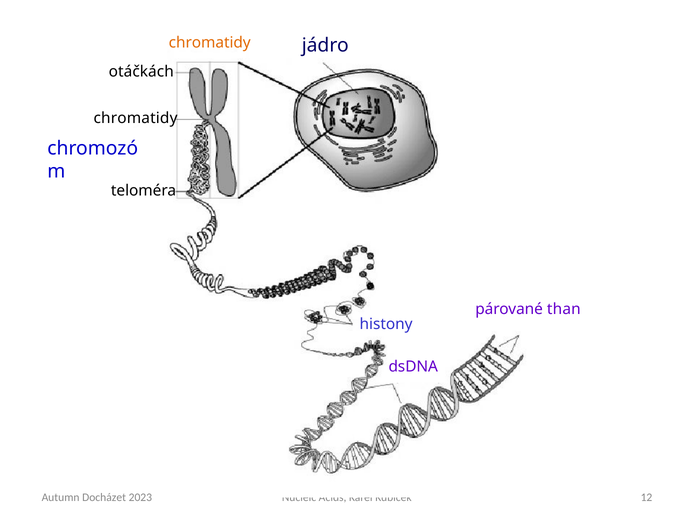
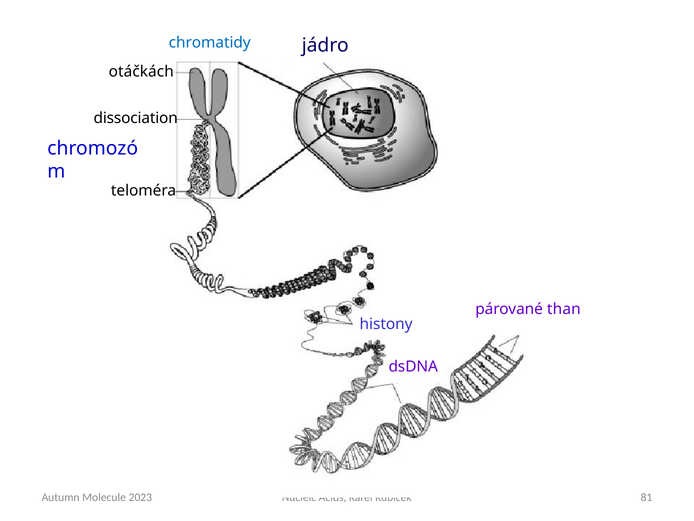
chromatidy colour: orange -> blue (210, 43)
chromatidy: chromatidy -> dissociation (136, 118)
12: 12 -> 81 (646, 497)
Docházet: Docházet -> Molecule (104, 497)
